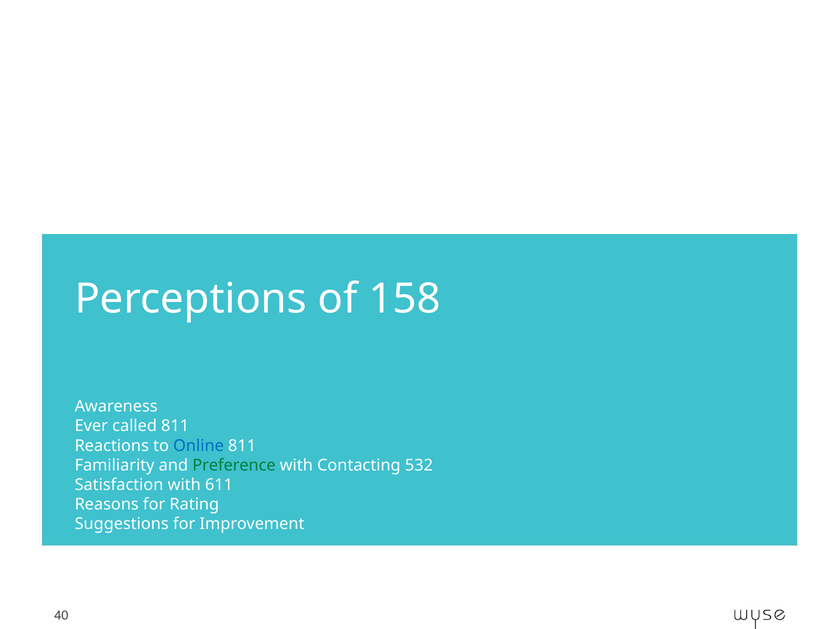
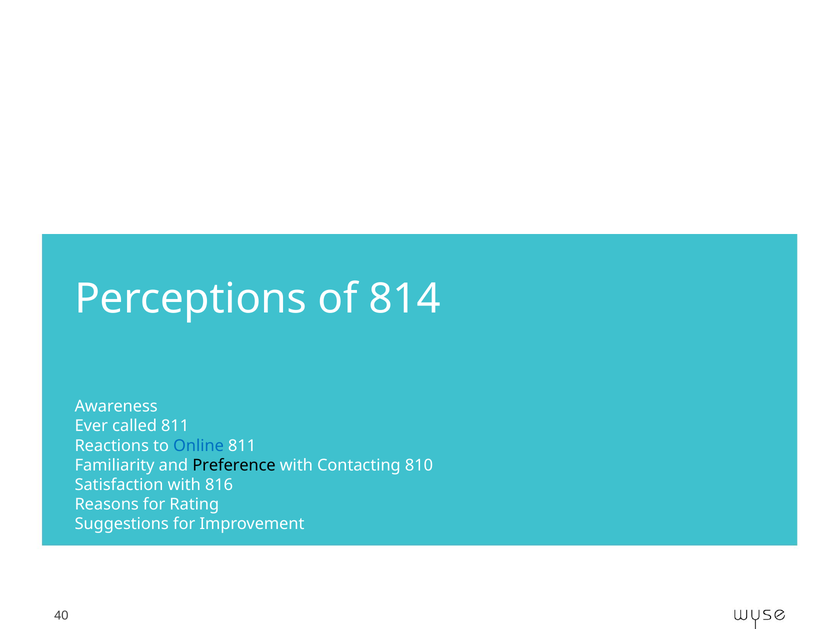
158: 158 -> 814 (405, 299)
Preference colour: green -> black (234, 465)
532: 532 -> 810 (419, 465)
611: 611 -> 816 (219, 485)
